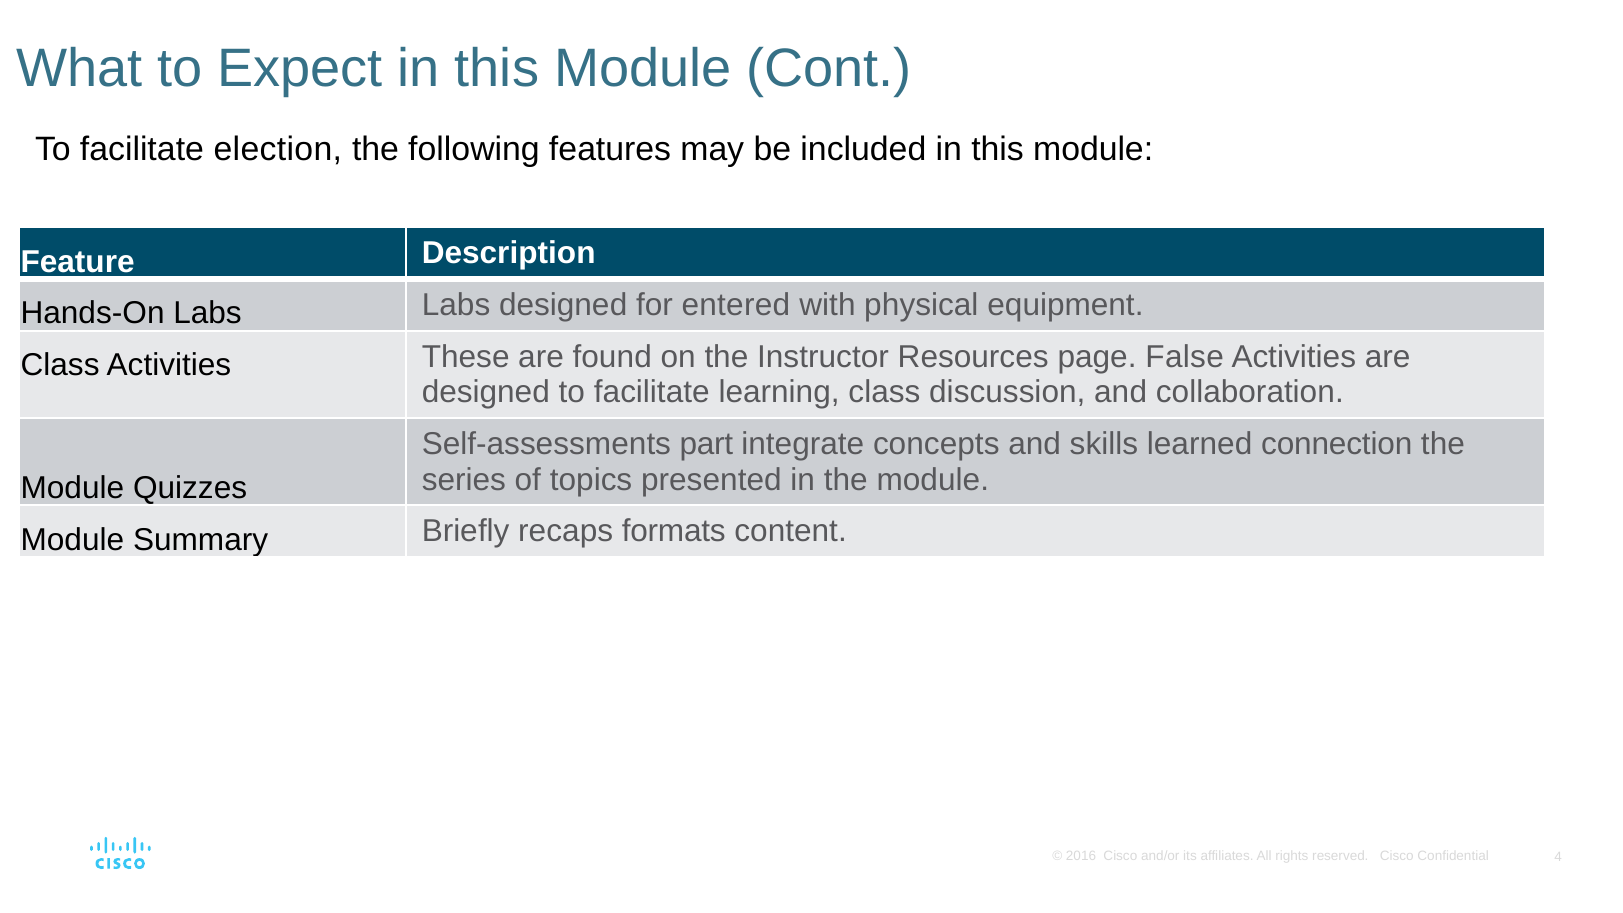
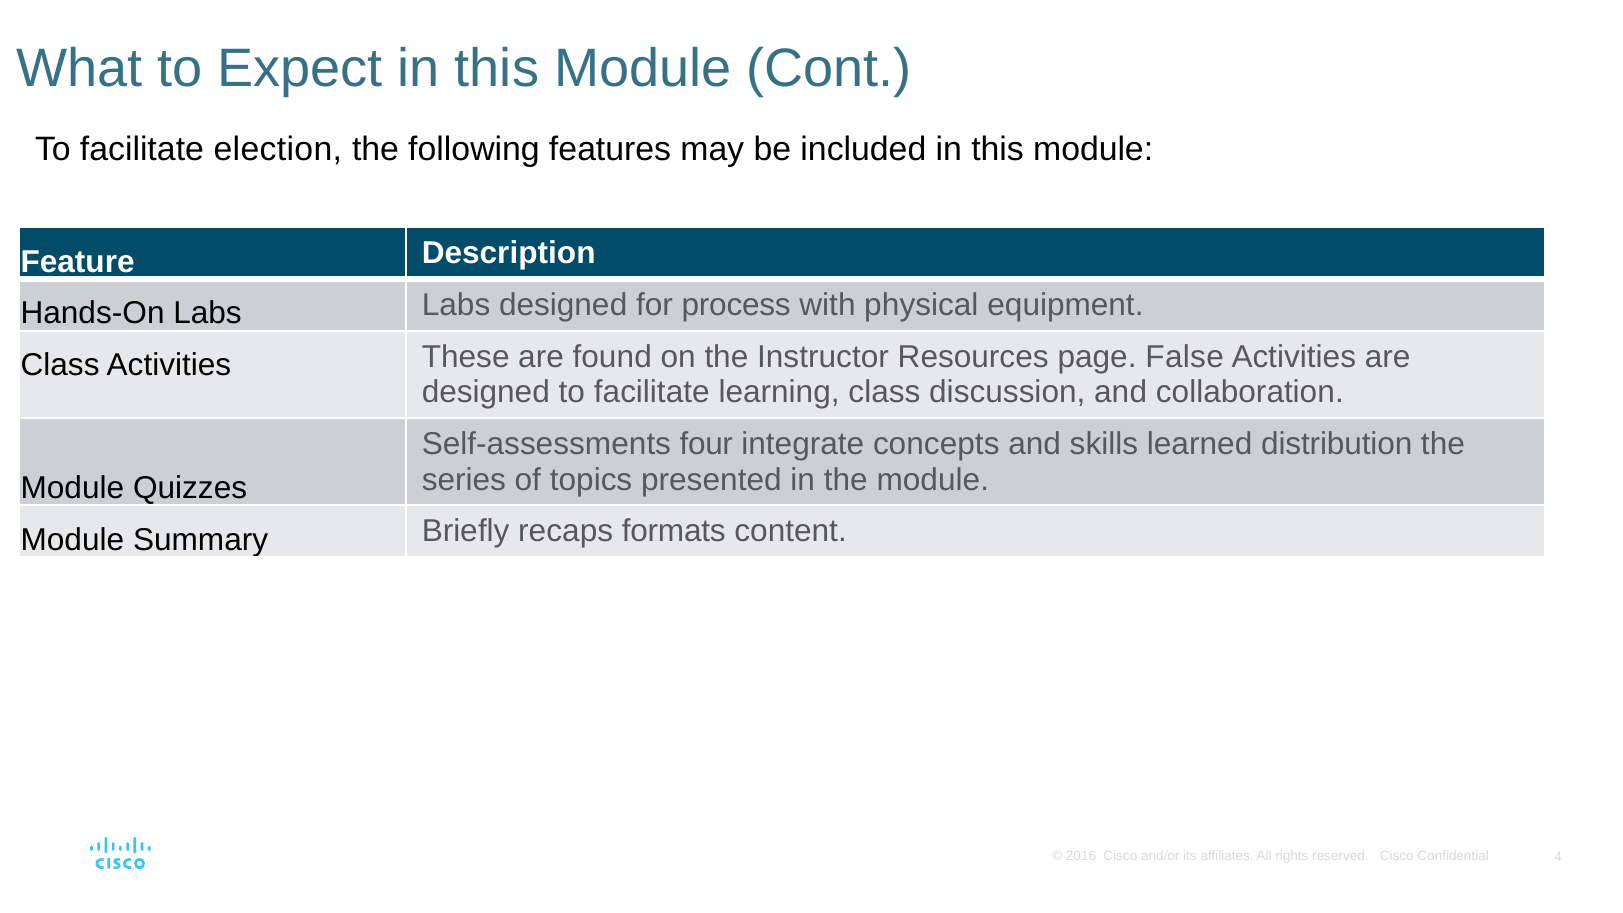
entered: entered -> process (736, 305)
part: part -> four (706, 444)
connection: connection -> distribution (1337, 444)
